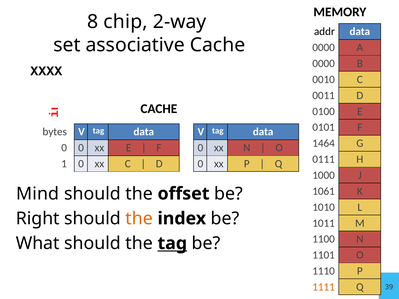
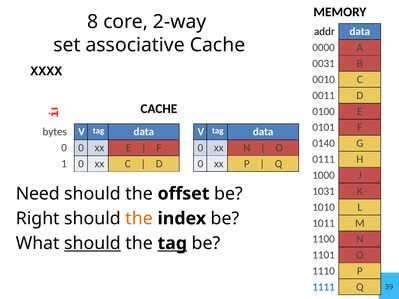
chip: chip -> core (126, 22)
0000: 0000 -> 0031 (324, 64)
1464: 1464 -> 0140 (324, 143)
1061: 1061 -> 1031 (324, 191)
Mind: Mind -> Need (38, 194)
should underline: none -> present (93, 244)
1111 colour: orange -> blue (324, 287)
